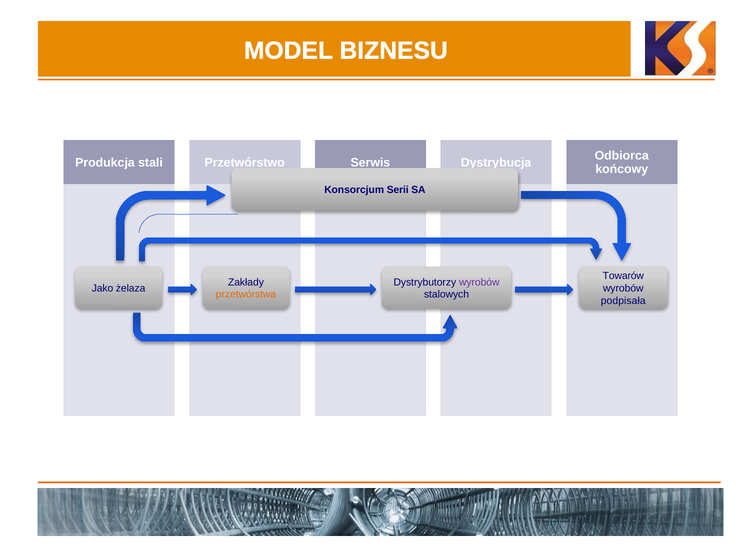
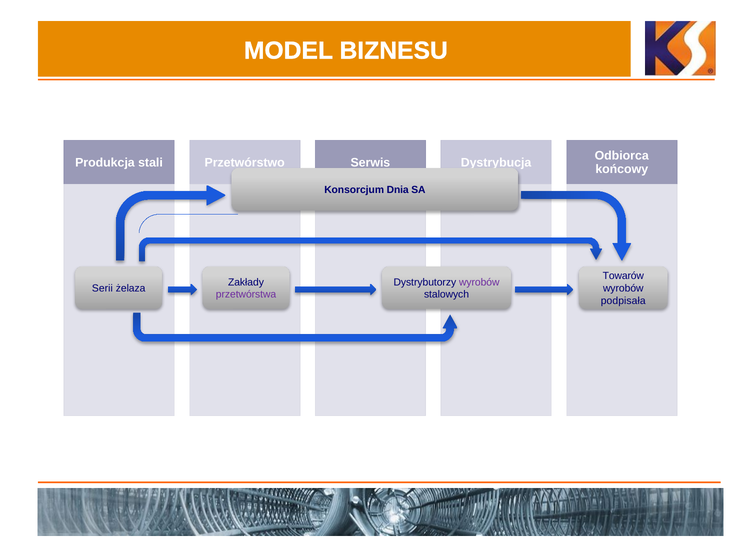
Serii: Serii -> Dnia (398, 190)
Jako: Jako -> Serii (102, 288)
przetwórstwa colour: orange -> purple (246, 294)
